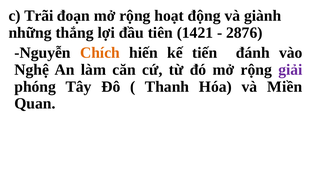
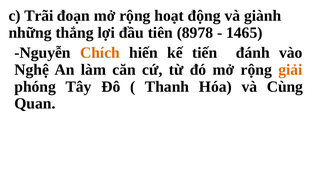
1421: 1421 -> 8978 (195, 33)
2876: 2876 -> 1465 (244, 33)
giải colour: purple -> orange (290, 69)
Miền: Miền -> Cùng (285, 86)
